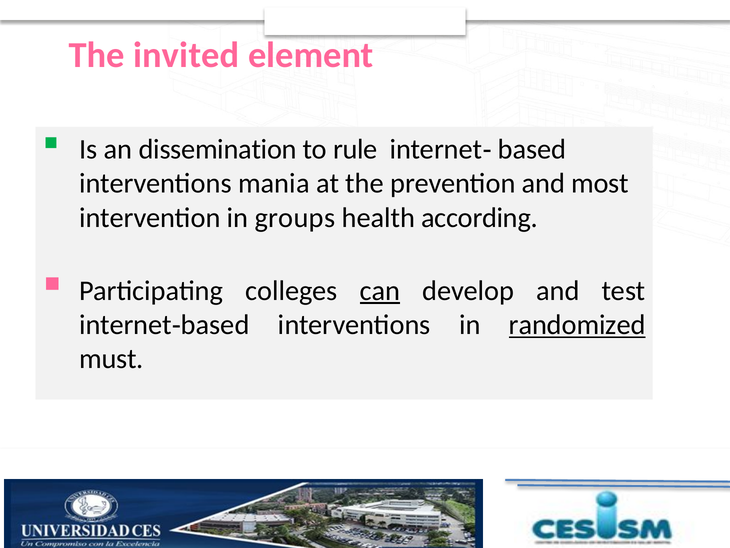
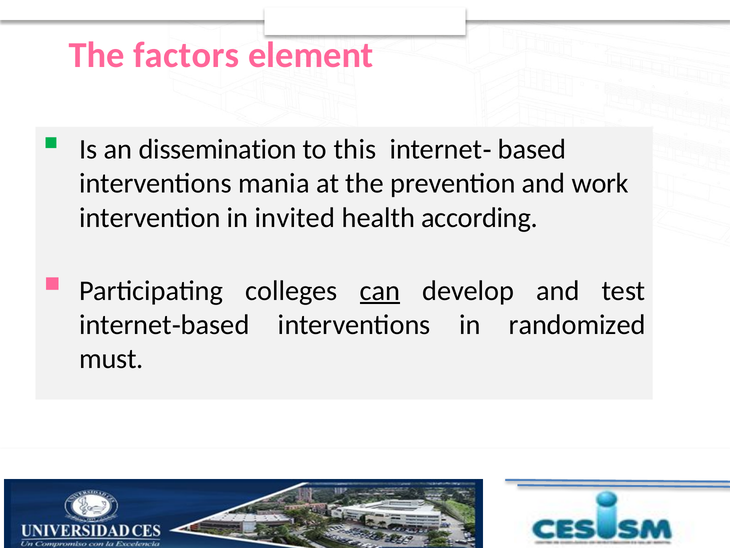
invited: invited -> factors (186, 55)
rule: rule -> this (355, 149)
most: most -> work (600, 183)
groups: groups -> invited (295, 218)
randomized underline: present -> none (577, 325)
